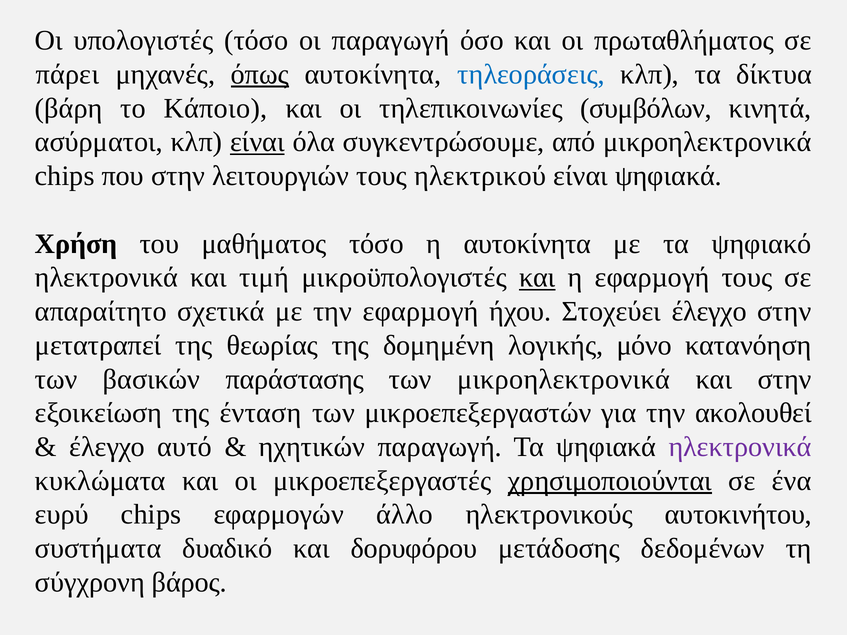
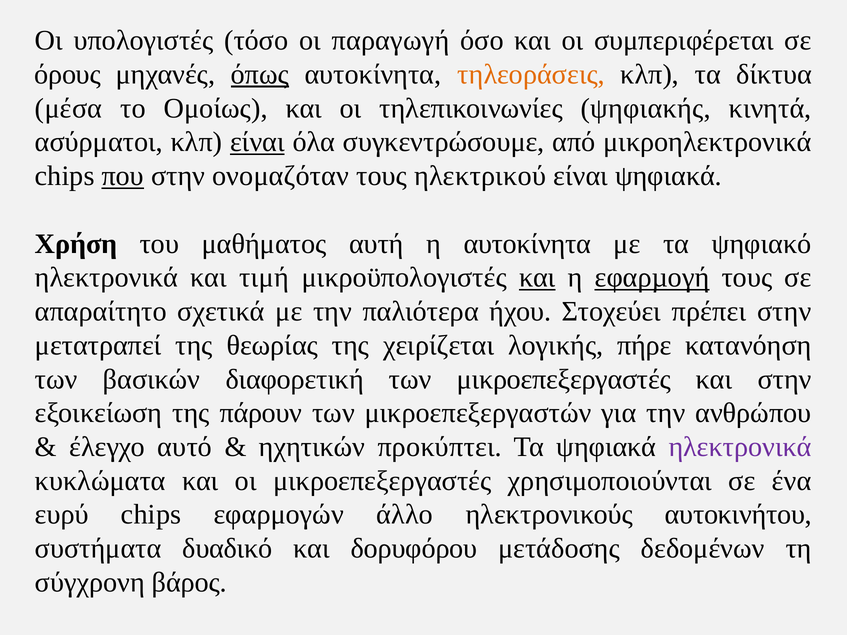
πρωταθλήματος: πρωταθλήματος -> συμπεριφέρεται (684, 41)
πάρει: πάρει -> όρους (68, 74)
τηλεοράσεις colour: blue -> orange (531, 74)
βάρη: βάρη -> μέσα (69, 108)
Κάποιο: Κάποιο -> Ομοίως (216, 108)
συμβόλων: συμβόλων -> ψηφιακής (646, 108)
που underline: none -> present (123, 176)
λειτουργιών: λειτουργιών -> ονομαζόταν (281, 176)
μαθήματος τόσο: τόσο -> αυτή (376, 244)
εφαρµογή underline: none -> present (652, 278)
την εφαρµογή: εφαρµογή -> παλιότερα (421, 312)
Στοχεύει έλεγχο: έλεγχο -> πρέπει (709, 312)
δομημένη: δομημένη -> χειρίζεται (439, 345)
μόνο: μόνο -> πήρε (644, 345)
παράστασης: παράστασης -> διαφορετική (295, 379)
των μικροηλεκτρονικά: μικροηλεκτρονικά -> μικροεπεξεργαστές (564, 379)
ένταση: ένταση -> πάρουν (261, 413)
ακολουθεί: ακολουθεί -> ανθρώπου (753, 413)
ηχητικών παραγωγή: παραγωγή -> προκύπτει (440, 447)
χρησιμοποιούνται underline: present -> none (610, 481)
